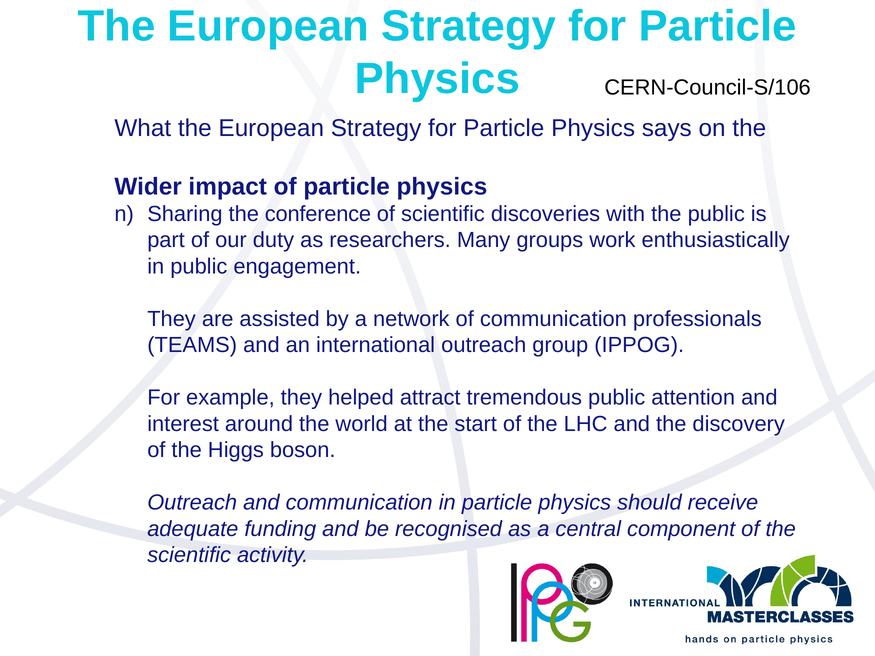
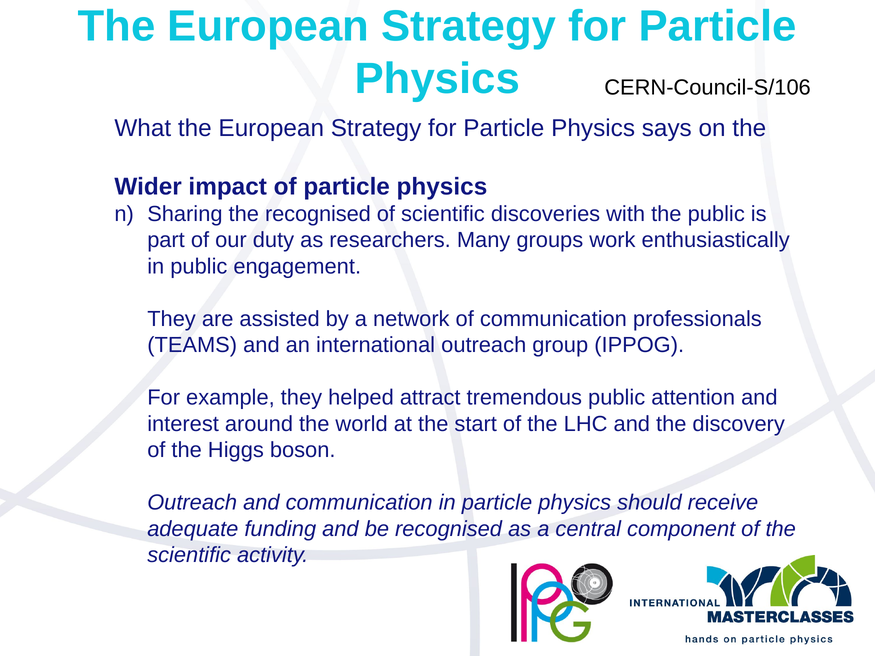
the conference: conference -> recognised (318, 214)
